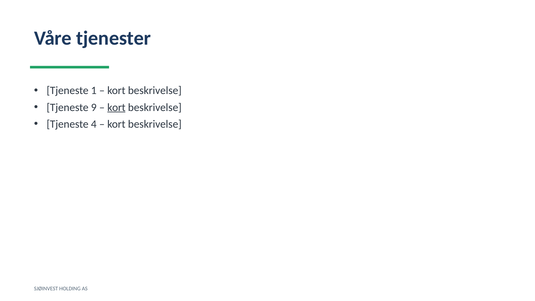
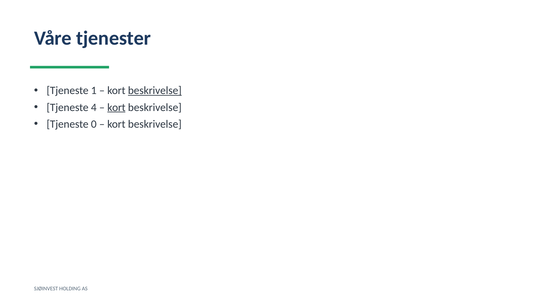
beskrivelse underline: none -> present (155, 91)
9: 9 -> 4 (94, 107)
4: 4 -> 0 (94, 124)
